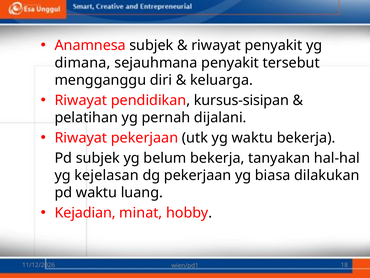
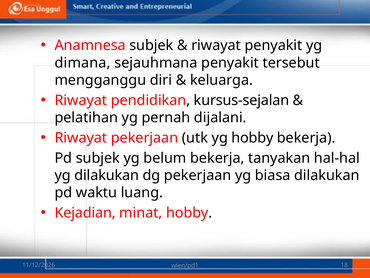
kursus-sisipan: kursus-sisipan -> kursus-sejalan (241, 100)
yg waktu: waktu -> hobby (252, 138)
yg kejelasan: kejelasan -> dilakukan (107, 175)
